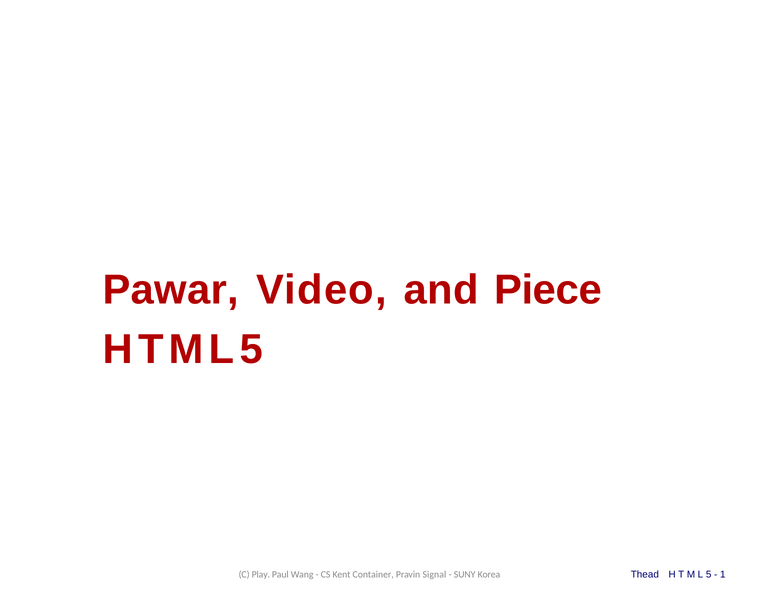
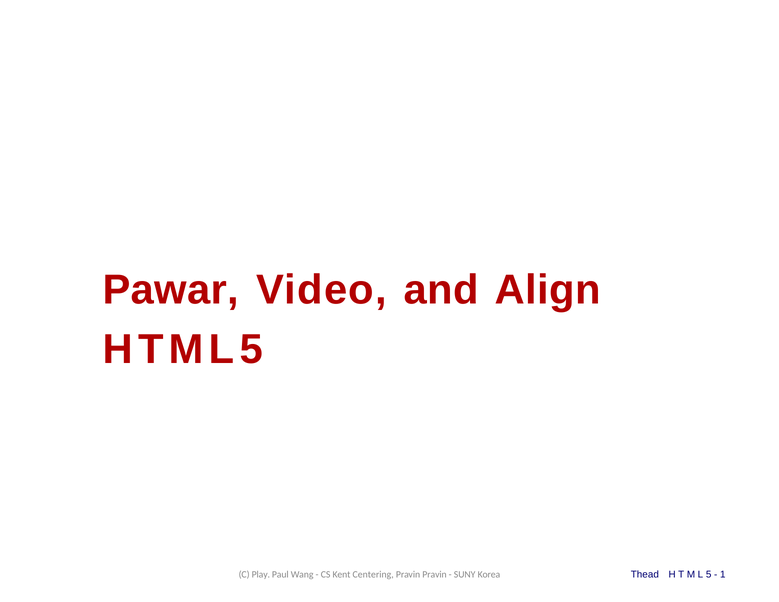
Piece: Piece -> Align (548, 290)
Container: Container -> Centering (373, 575)
Pravin Signal: Signal -> Pravin (435, 575)
